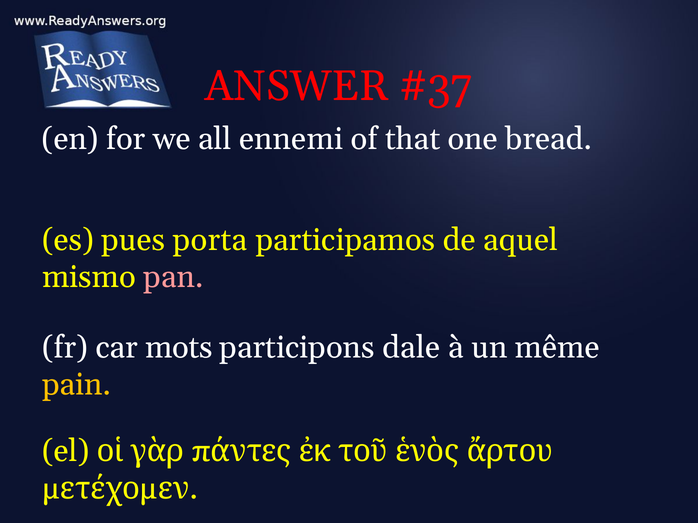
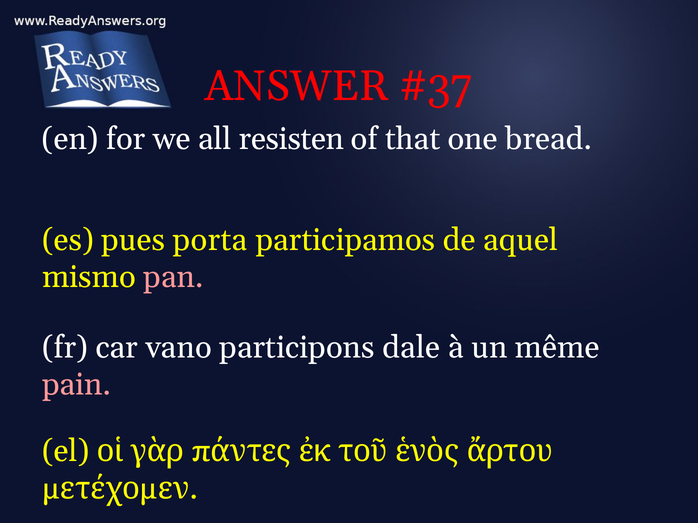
ennemi: ennemi -> resisten (291, 139)
mots: mots -> vano (179, 348)
pain colour: yellow -> pink (77, 385)
